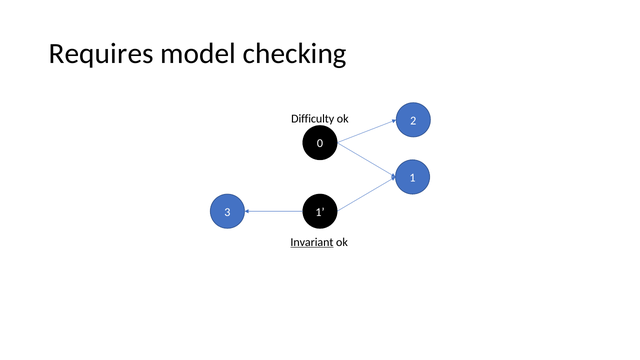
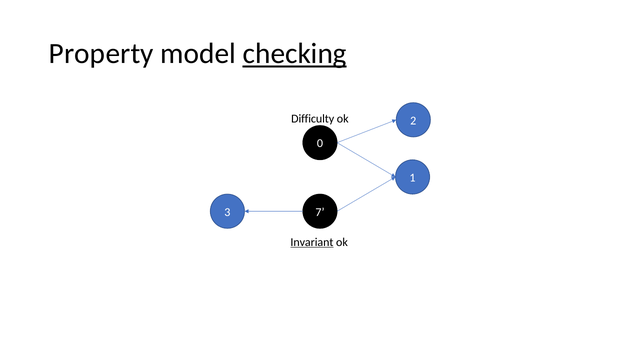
Requires: Requires -> Property (101, 54)
checking underline: none -> present (295, 54)
1: 1 -> 7 (320, 212)
